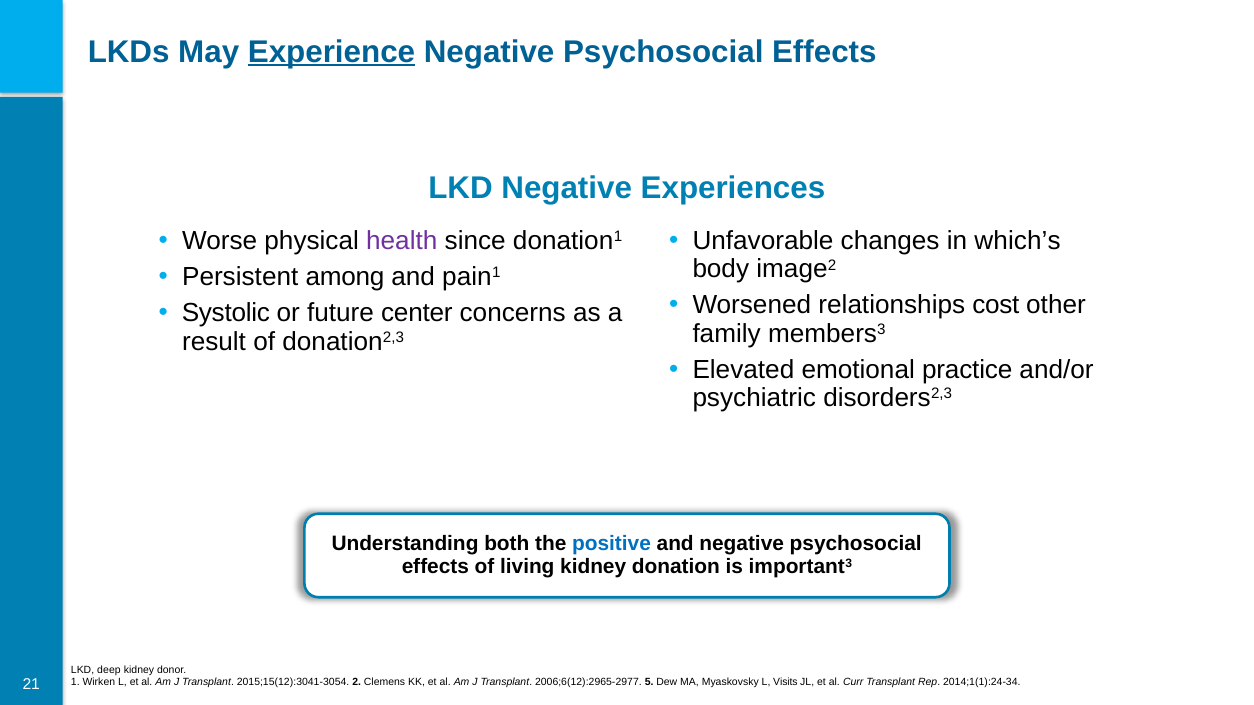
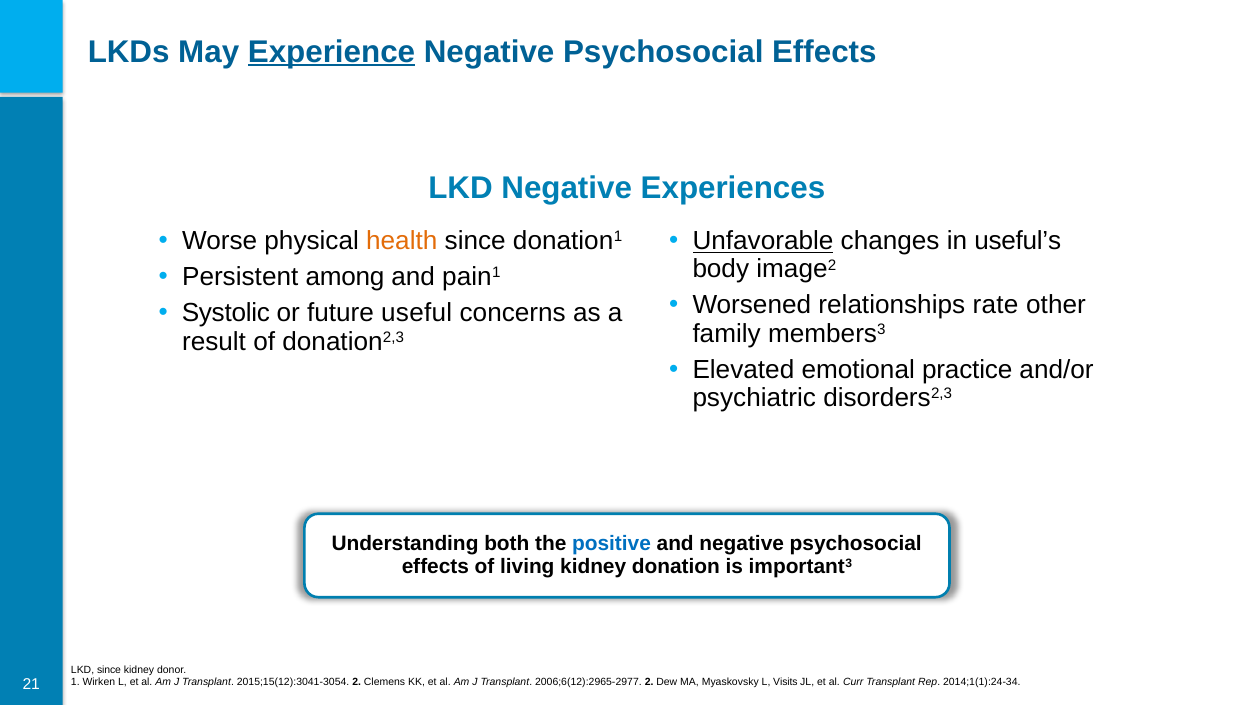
health colour: purple -> orange (402, 241)
Unfavorable underline: none -> present (763, 241)
which’s: which’s -> useful’s (1018, 241)
cost: cost -> rate (996, 306)
center: center -> useful (417, 313)
LKD deep: deep -> since (109, 670)
2006;6(12):2965-2977 5: 5 -> 2 (649, 683)
